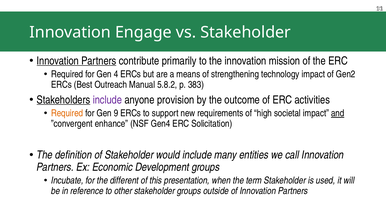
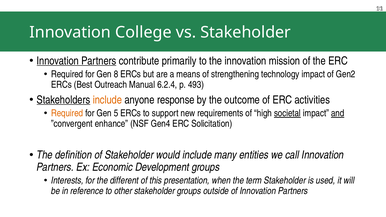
Engage: Engage -> College (143, 32)
4: 4 -> 8 (116, 74)
5.8.2: 5.8.2 -> 6.2.4 (167, 85)
383: 383 -> 493 (196, 85)
include colour: purple -> orange (107, 100)
provision: provision -> response (176, 100)
9: 9 -> 5 (116, 113)
societal underline: none -> present (287, 113)
Incubate: Incubate -> Interests (67, 181)
